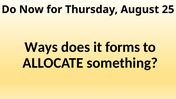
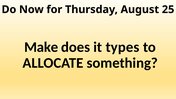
Ways: Ways -> Make (41, 47)
forms: forms -> types (122, 47)
